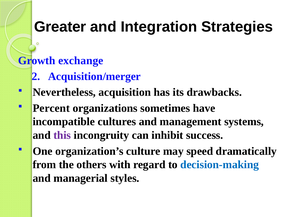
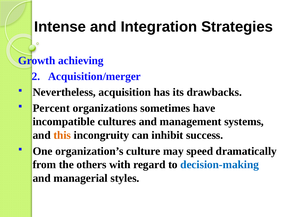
Greater: Greater -> Intense (60, 27)
exchange: exchange -> achieving (81, 61)
this colour: purple -> orange (62, 135)
